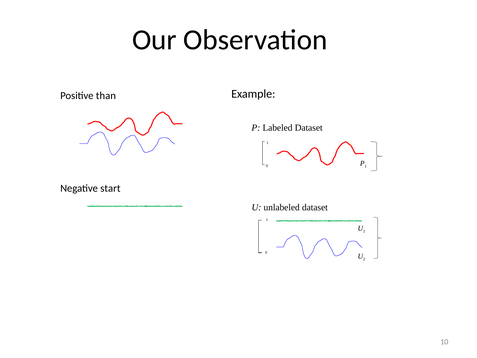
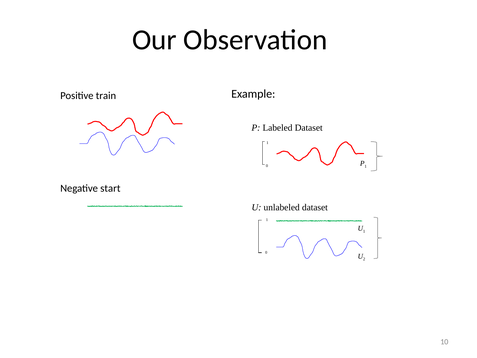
than: than -> train (106, 96)
